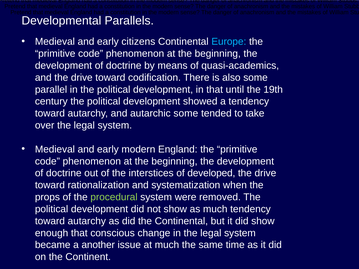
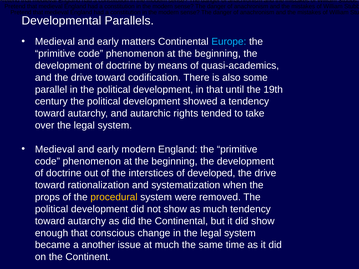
citizens: citizens -> matters (138, 42)
autarchic some: some -> rights (186, 113)
procedural colour: light green -> yellow (114, 197)
